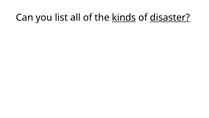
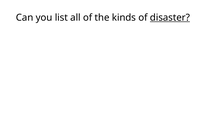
kinds underline: present -> none (124, 18)
